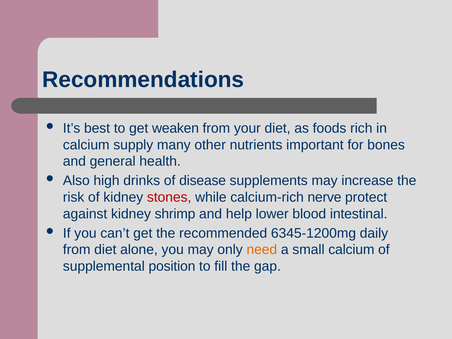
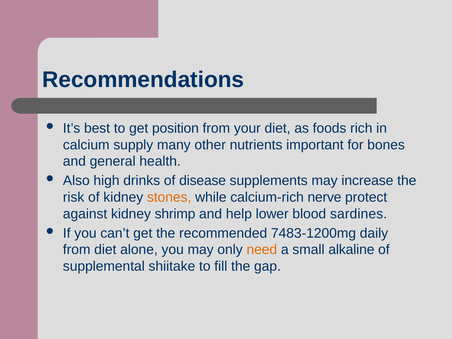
weaken: weaken -> position (175, 128)
stones colour: red -> orange (169, 197)
intestinal: intestinal -> sardines (359, 214)
6345-1200mg: 6345-1200mg -> 7483-1200mg (313, 233)
small calcium: calcium -> alkaline (351, 250)
position: position -> shiitake (172, 266)
